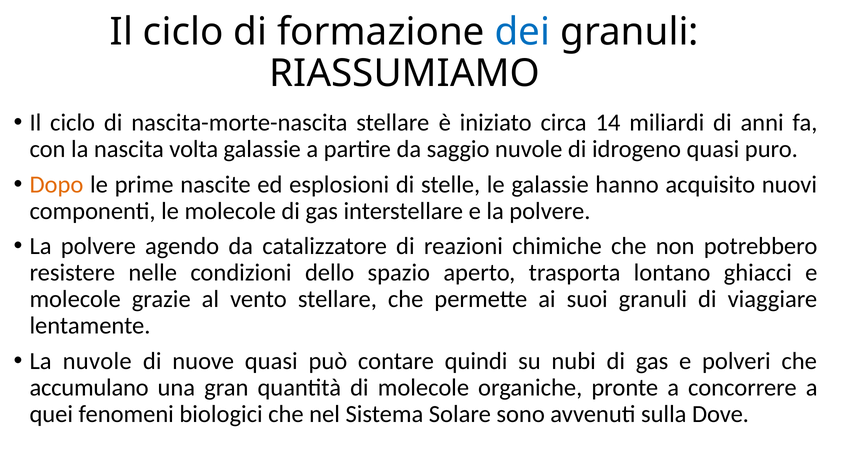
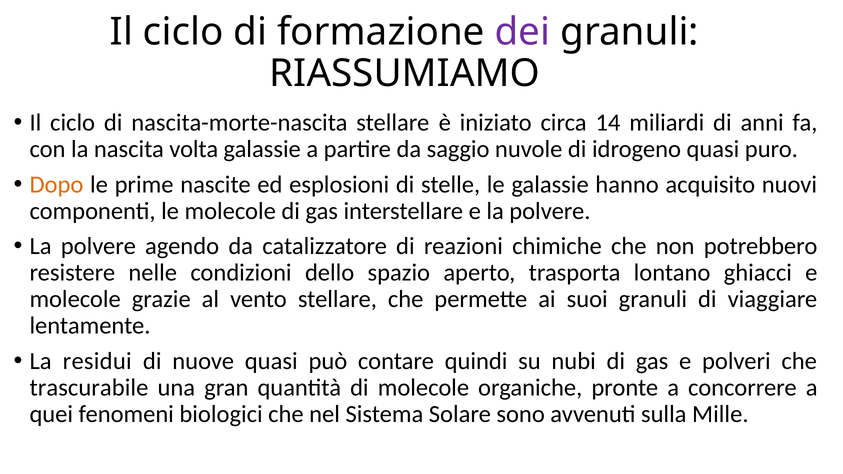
dei colour: blue -> purple (522, 32)
La nuvole: nuvole -> residui (97, 361)
accumulano: accumulano -> trascurabile (89, 388)
Dove: Dove -> Mille (720, 414)
